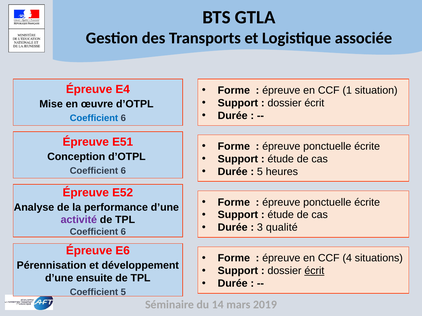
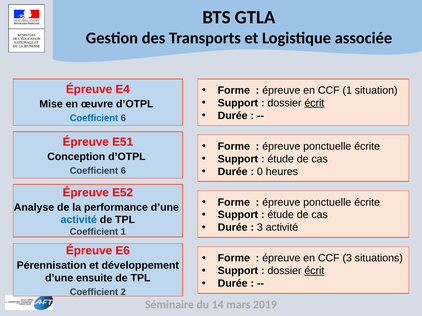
écrit underline: none -> present (314, 103)
5: 5 -> 0 (260, 172)
activité colour: purple -> blue (79, 220)
3 qualité: qualité -> activité (282, 228)
6: 6 -> 1 (123, 232)
CCF 4: 4 -> 3 (347, 259)
Coefficient 5: 5 -> 2 (123, 292)
